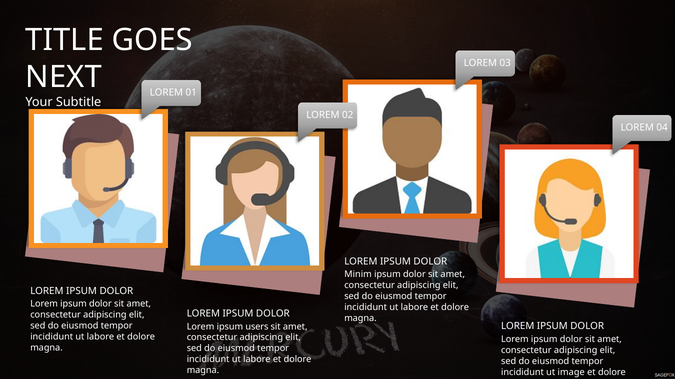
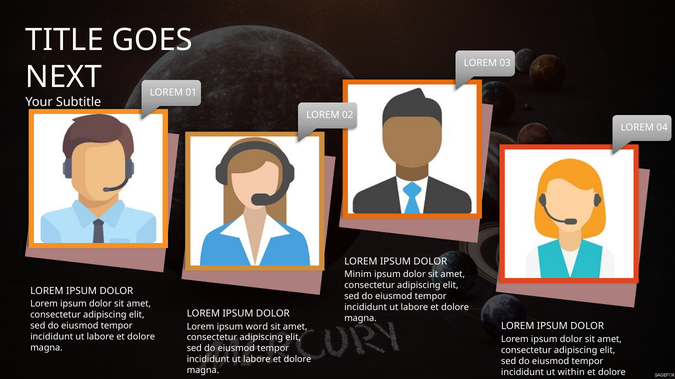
users: users -> word (257, 327)
image: image -> within (571, 373)
